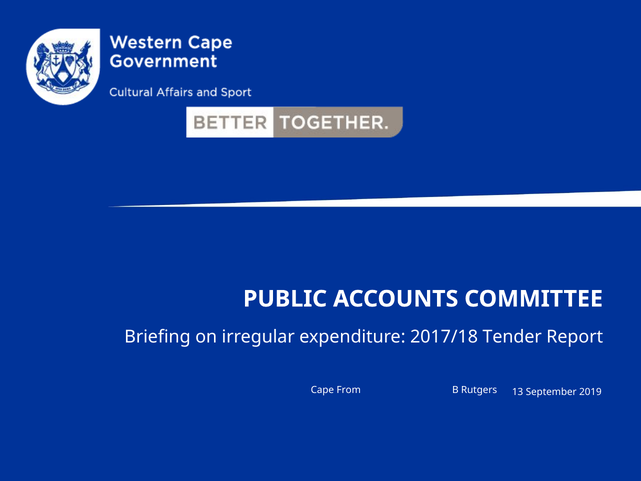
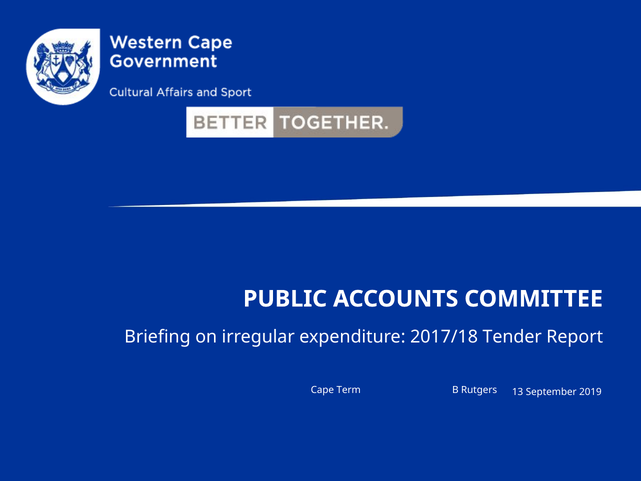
From: From -> Term (349, 390)
